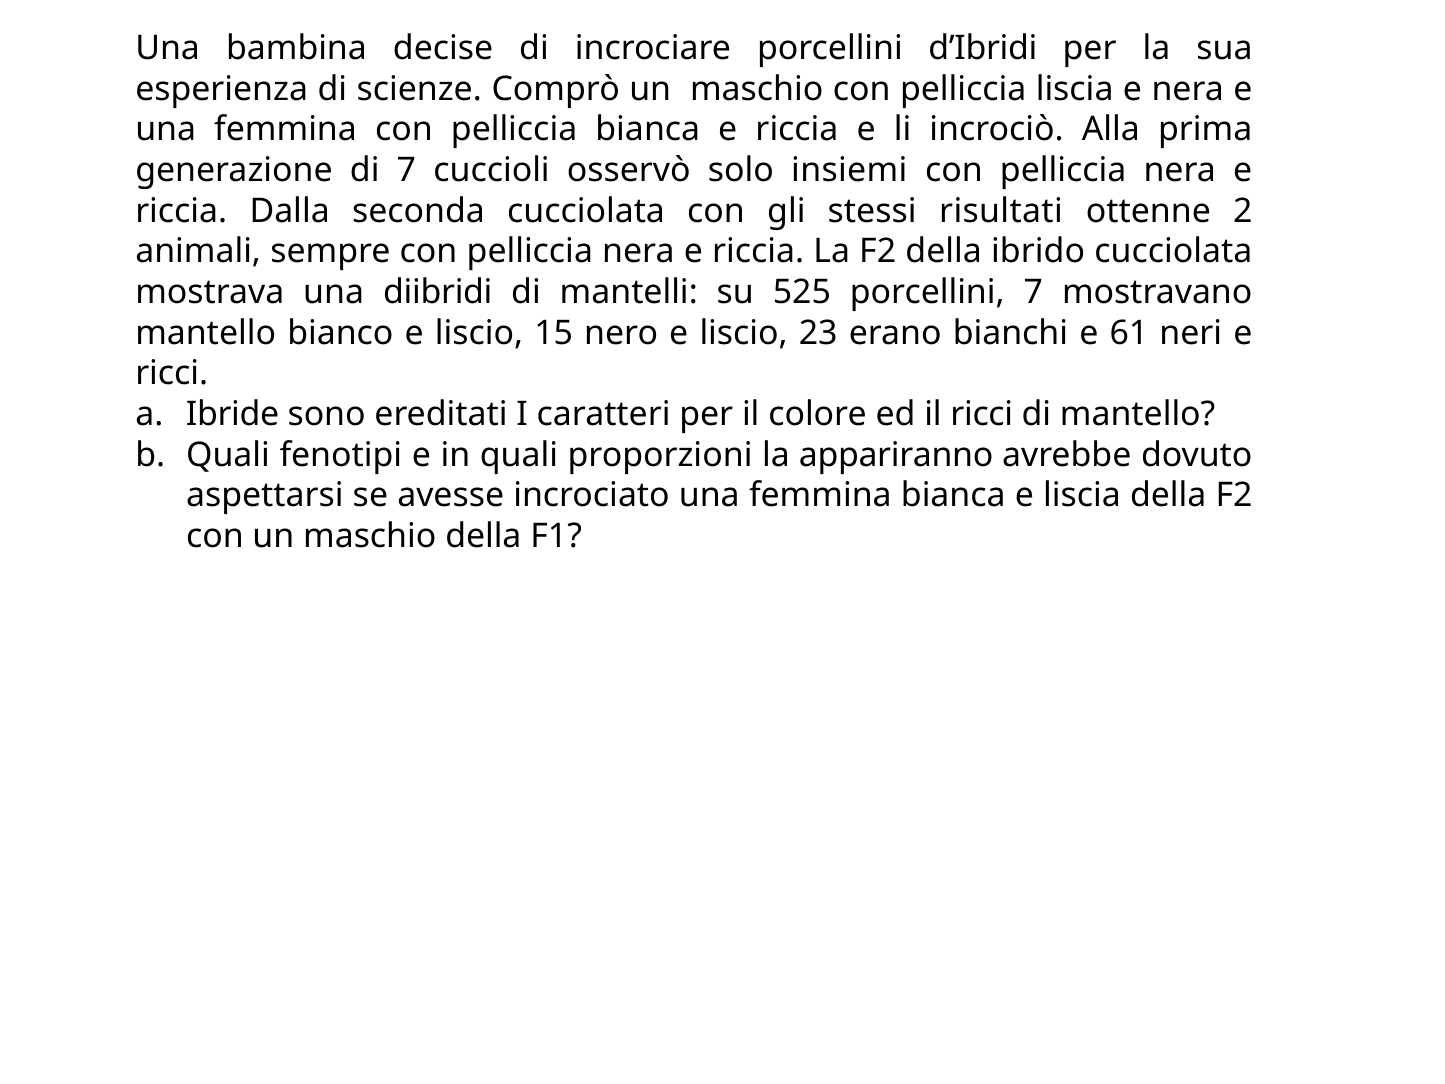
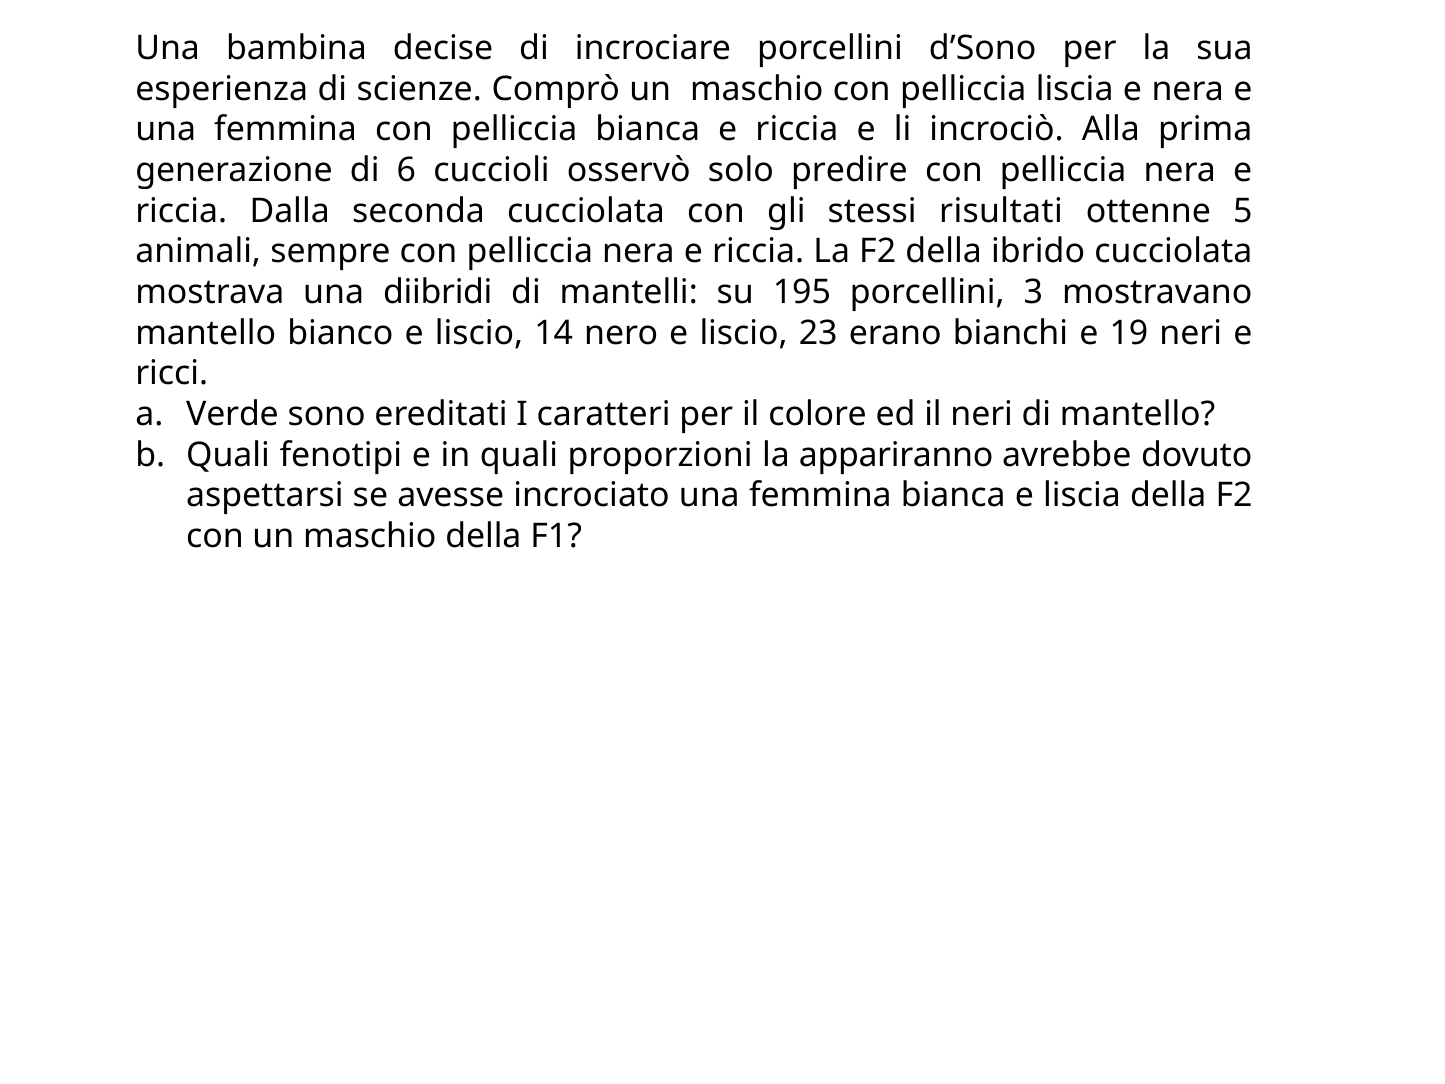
d’Ibridi: d’Ibridi -> d’Sono (983, 48)
di 7: 7 -> 6 (406, 170)
insiemi: insiemi -> predire (849, 170)
2: 2 -> 5 (1243, 211)
525: 525 -> 195 (802, 292)
porcellini 7: 7 -> 3 (1033, 292)
15: 15 -> 14 (554, 333)
61: 61 -> 19 (1129, 333)
Ibride: Ibride -> Verde (232, 414)
il ricci: ricci -> neri (982, 414)
